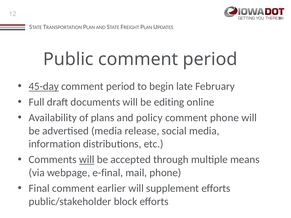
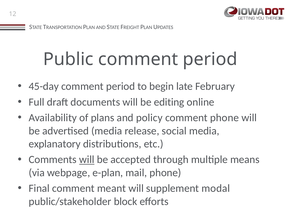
45-day underline: present -> none (44, 86)
information: information -> explanatory (55, 144)
e-final: e-final -> e-plan (108, 173)
earlier: earlier -> meant (111, 189)
supplement efforts: efforts -> modal (216, 189)
